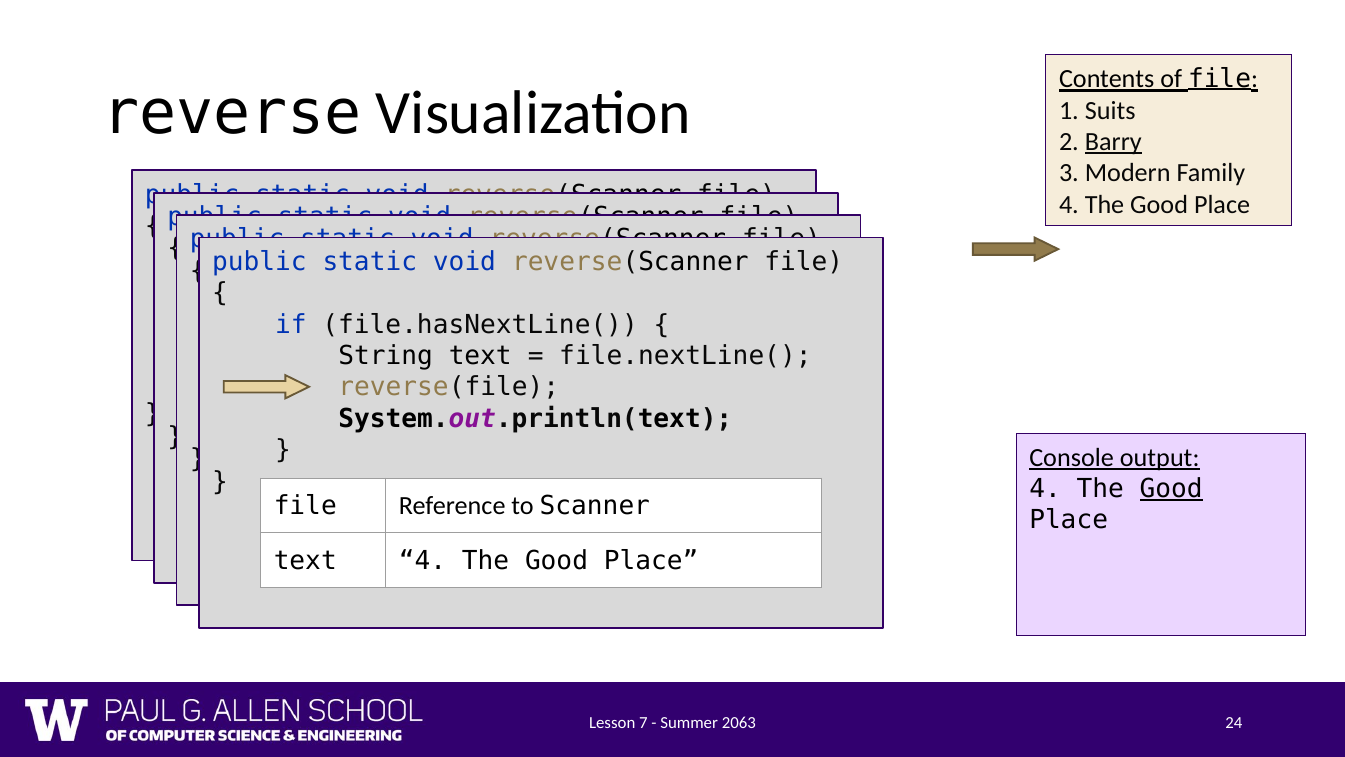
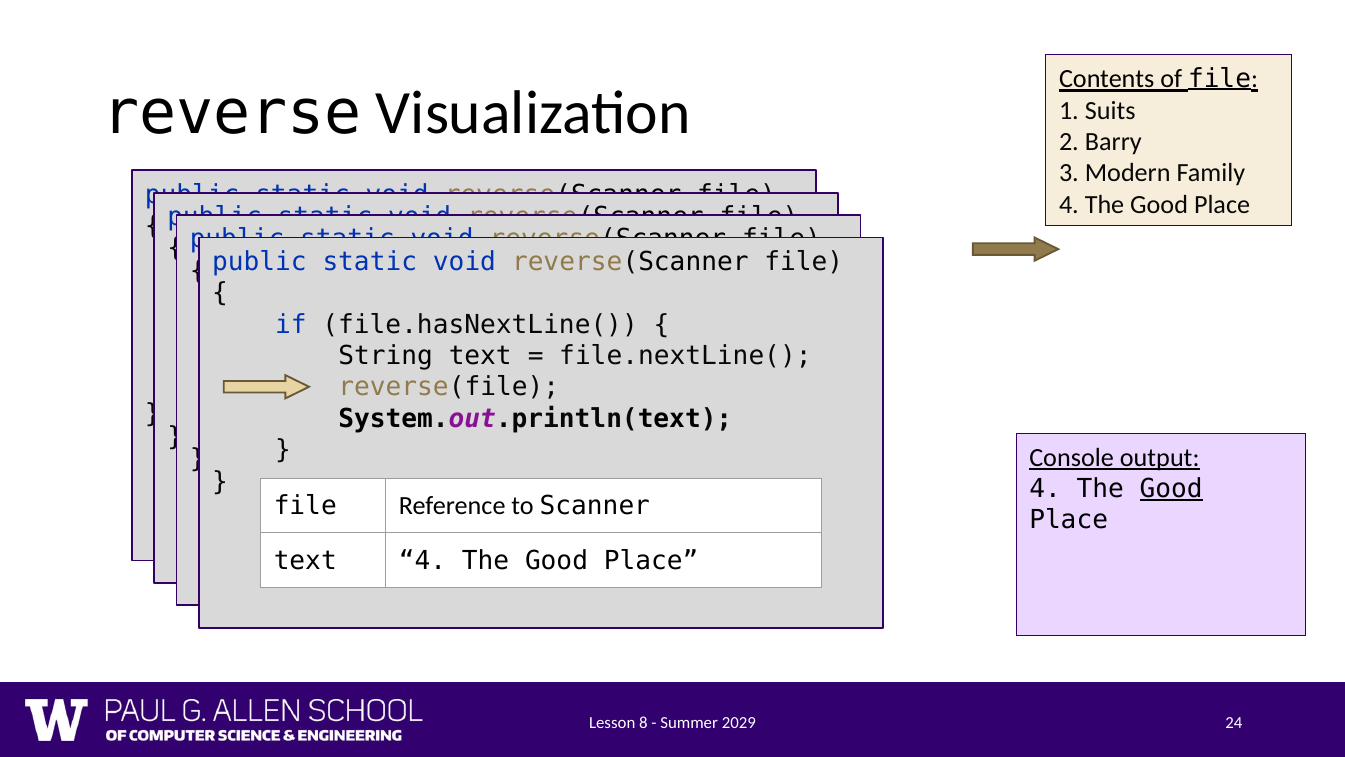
Barry underline: present -> none (1113, 142)
7: 7 -> 8 (643, 722)
2063: 2063 -> 2029 (739, 722)
